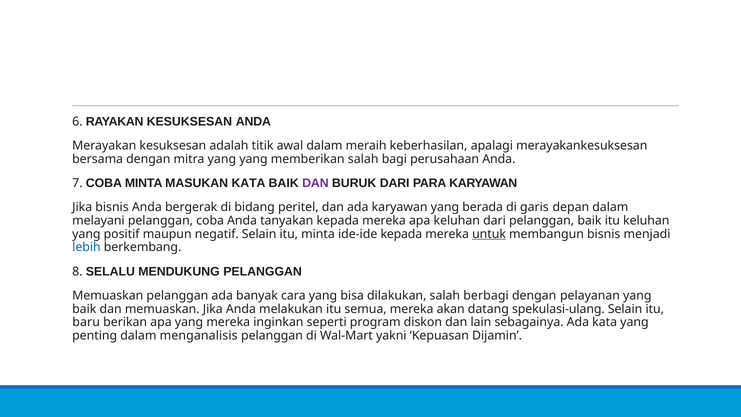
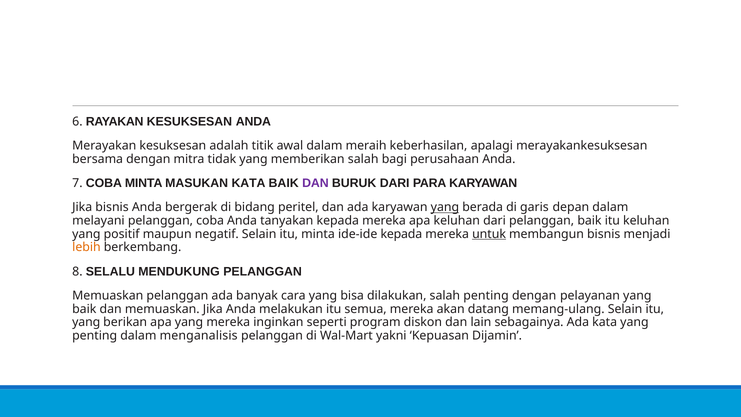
mitra yang: yang -> tidak (222, 159)
yang underline: none -> present (445, 207)
lebih colour: blue -> orange (86, 247)
salah berbagi: berbagi -> penting (486, 296)
spekulasi-ulang: spekulasi-ulang -> memang-ulang (558, 309)
baru: baru -> yang (86, 322)
